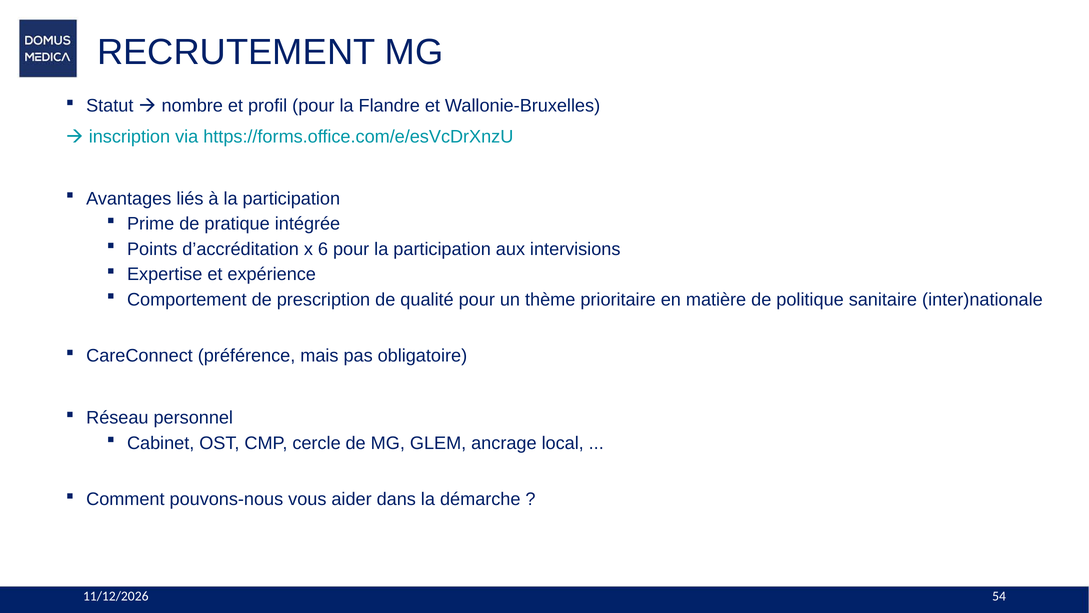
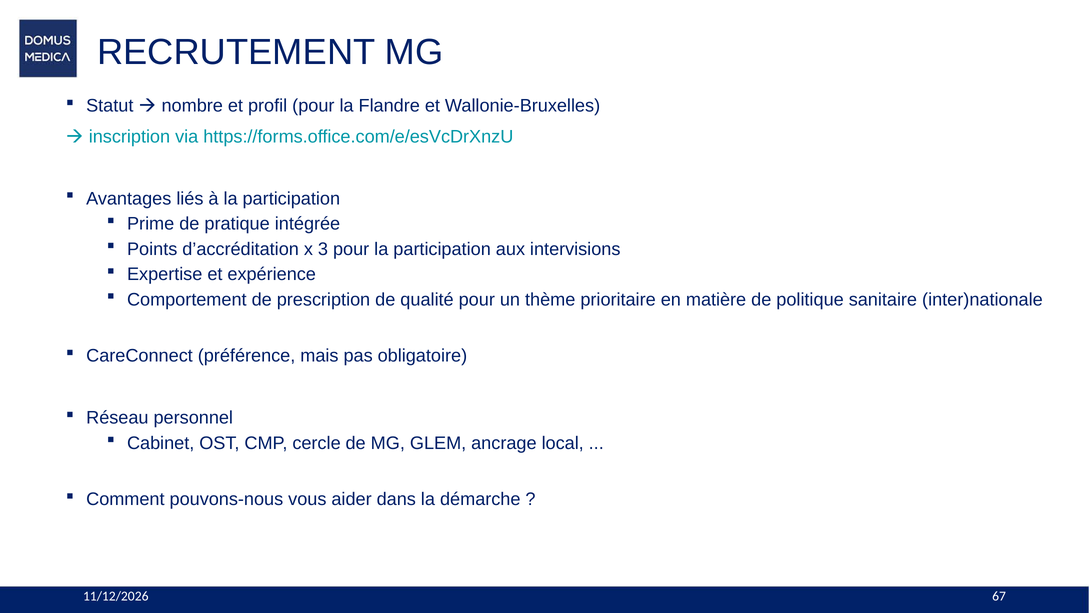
6: 6 -> 3 (323, 249)
54: 54 -> 67 (999, 596)
